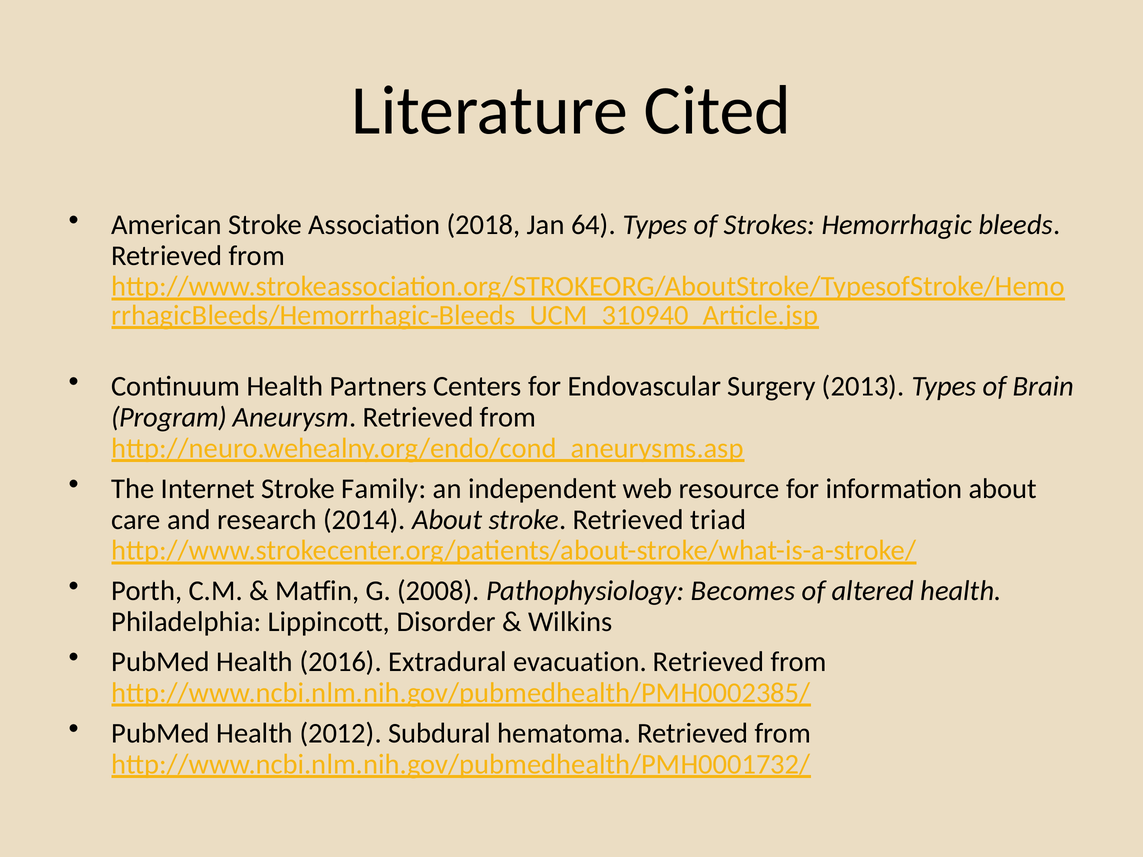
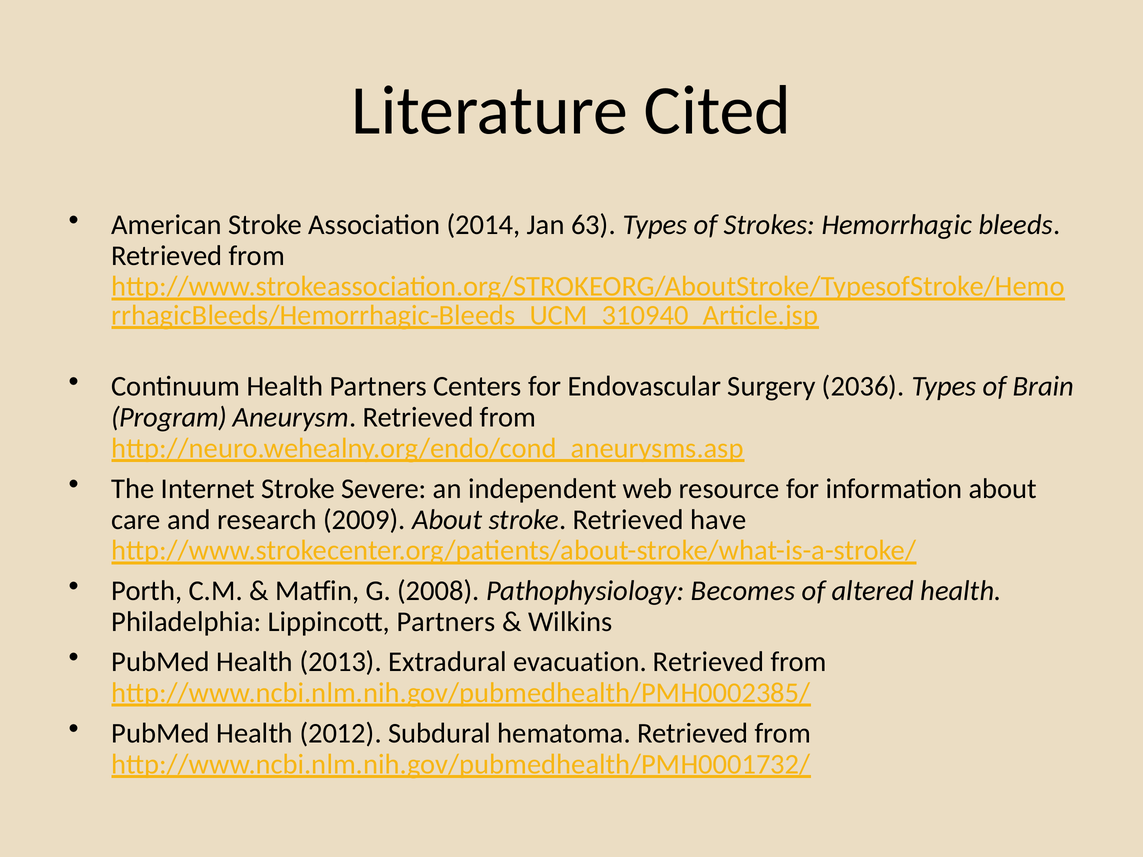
2018: 2018 -> 2014 (483, 225)
64: 64 -> 63 (593, 225)
2013: 2013 -> 2036 (863, 387)
Family: Family -> Severe (384, 489)
2014: 2014 -> 2009 (364, 520)
triad: triad -> have (718, 520)
Lippincott Disorder: Disorder -> Partners (446, 622)
2016: 2016 -> 2013 (341, 662)
